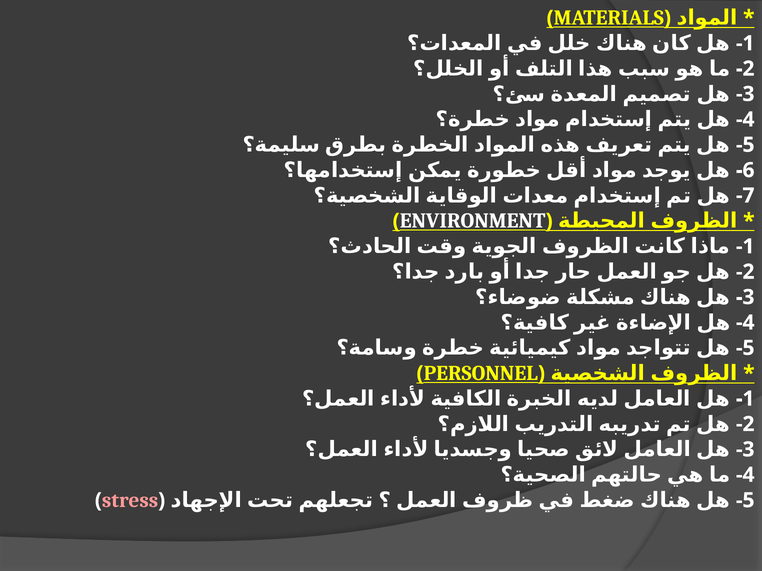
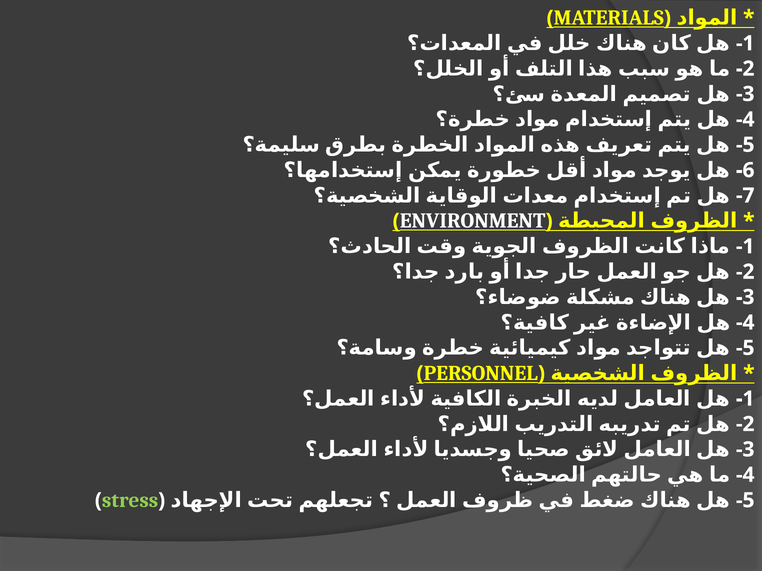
stress colour: pink -> light green (130, 501)
